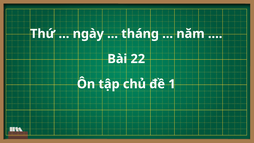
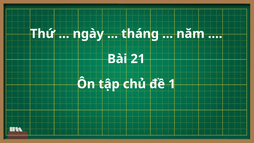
22: 22 -> 21 (138, 59)
